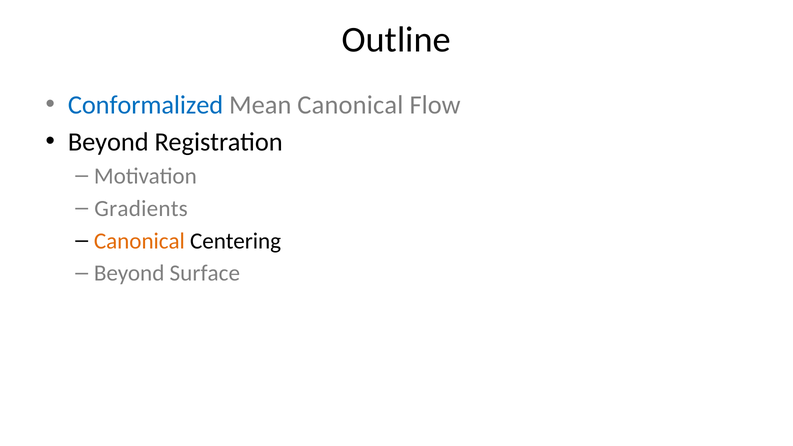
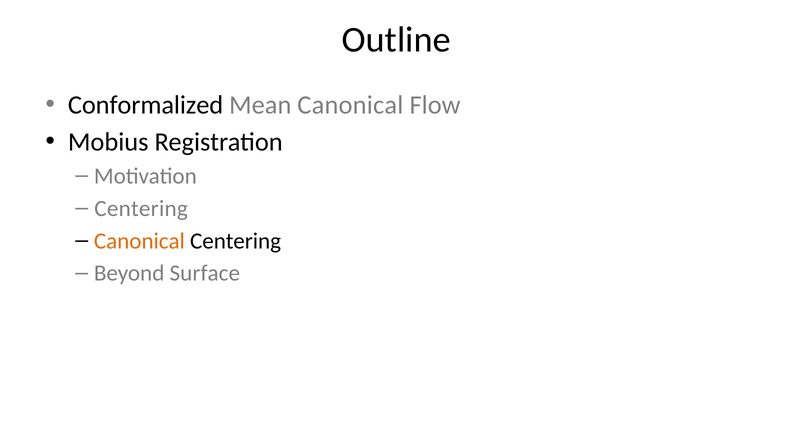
Conformalized colour: blue -> black (146, 105)
Beyond: Beyond -> Mobius (108, 142)
Gradients: Gradients -> Centering (141, 209)
